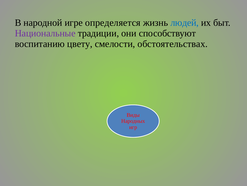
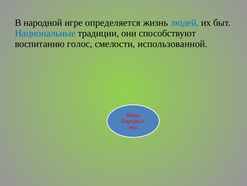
Национальные colour: purple -> blue (45, 33)
цвету: цвету -> голос (80, 44)
обстоятельствах: обстоятельствах -> использованной (173, 44)
